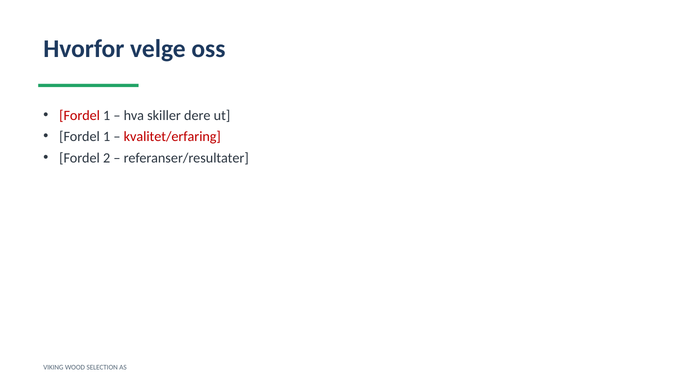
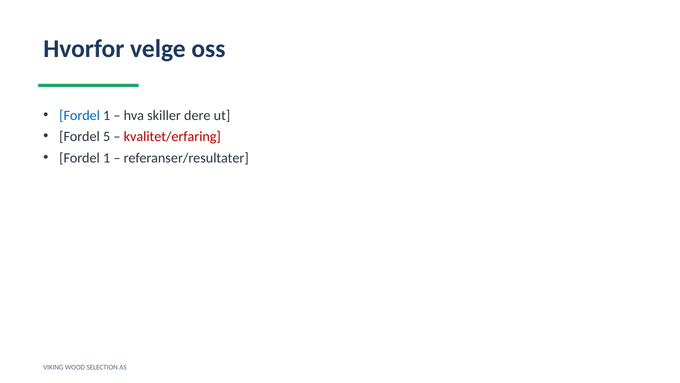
Fordel colour: red -> blue (80, 115)
1: 1 -> 5 (107, 136)
2: 2 -> 1 (107, 158)
